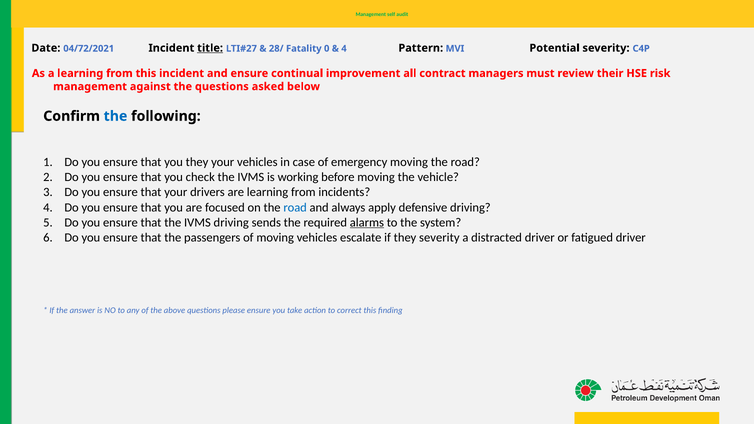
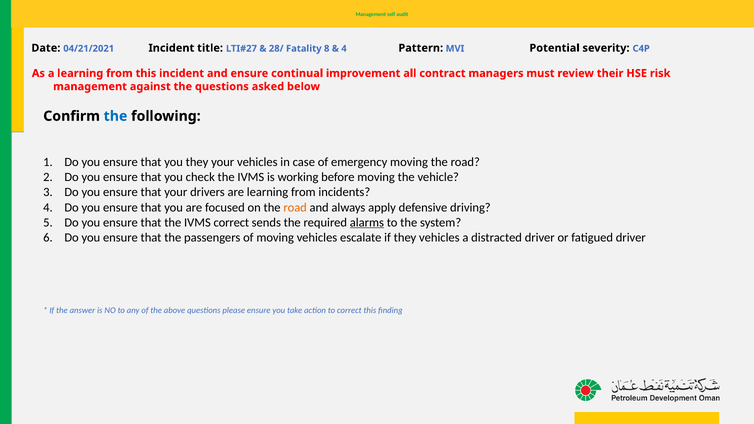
04/72/2021: 04/72/2021 -> 04/21/2021 (89, 49)
title underline: present -> none (210, 48)
0: 0 -> 8 (327, 49)
road colour: blue -> orange (295, 207)
IVMS driving: driving -> correct (231, 222)
they severity: severity -> vehicles (439, 238)
